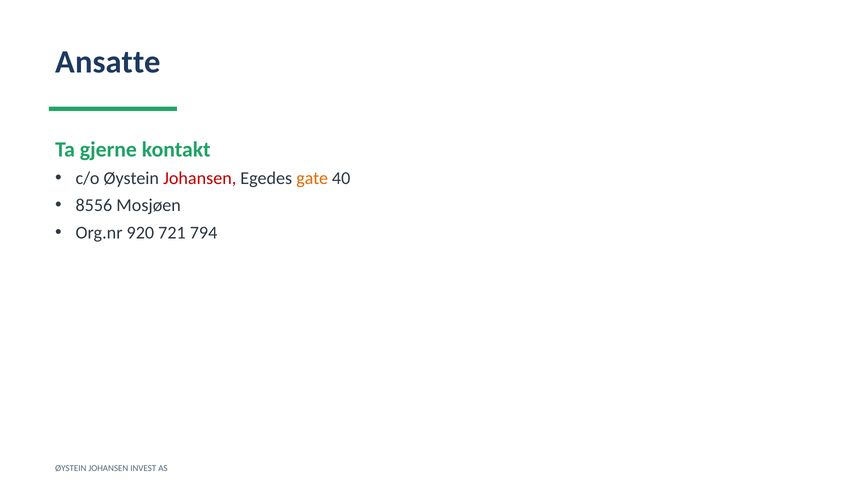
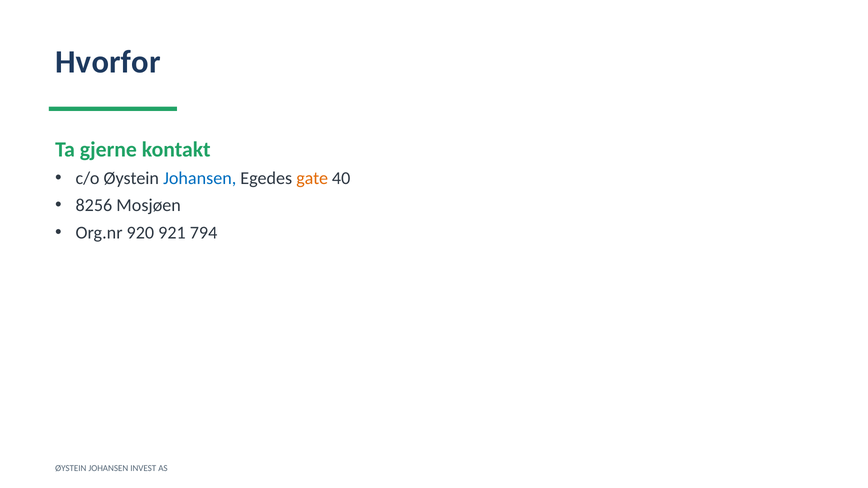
Ansatte: Ansatte -> Hvorfor (108, 62)
Johansen colour: red -> blue (200, 178)
8556: 8556 -> 8256 (94, 206)
721: 721 -> 921 (172, 233)
